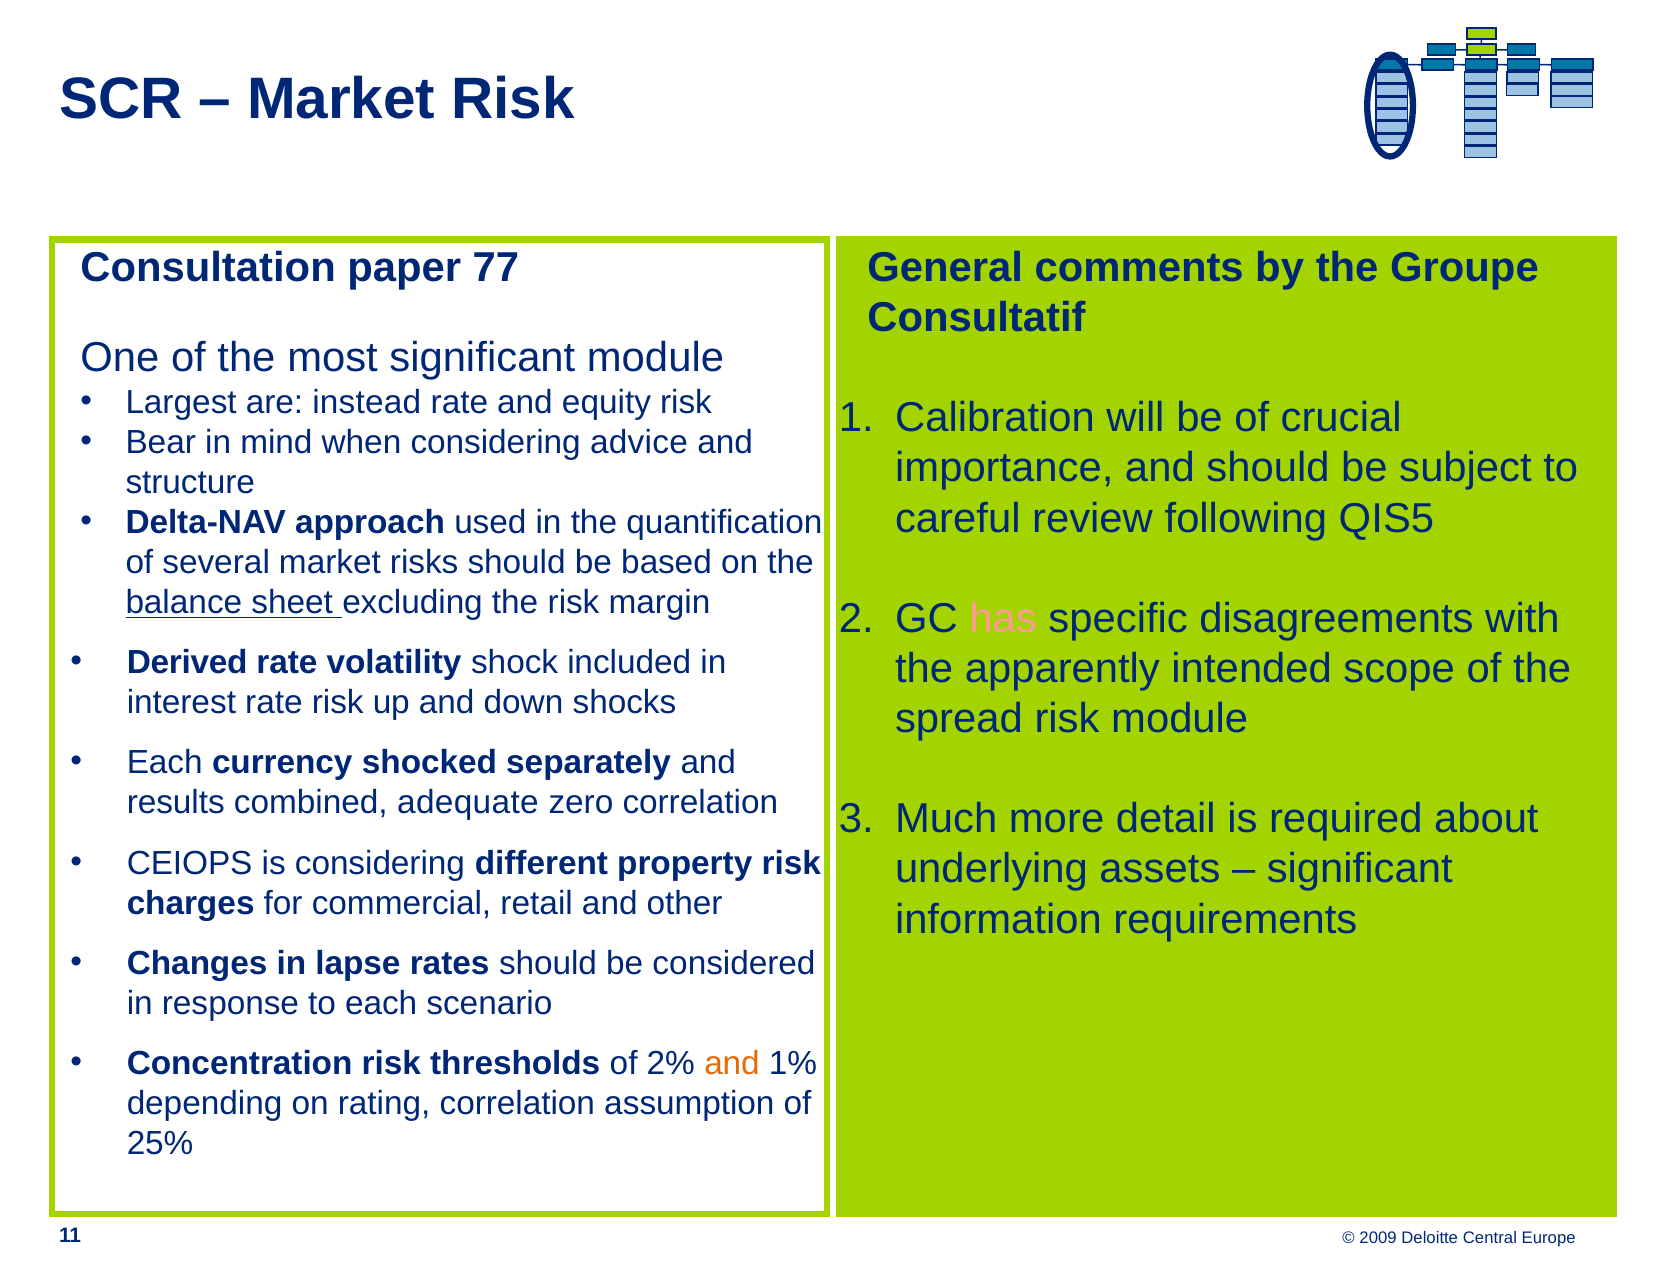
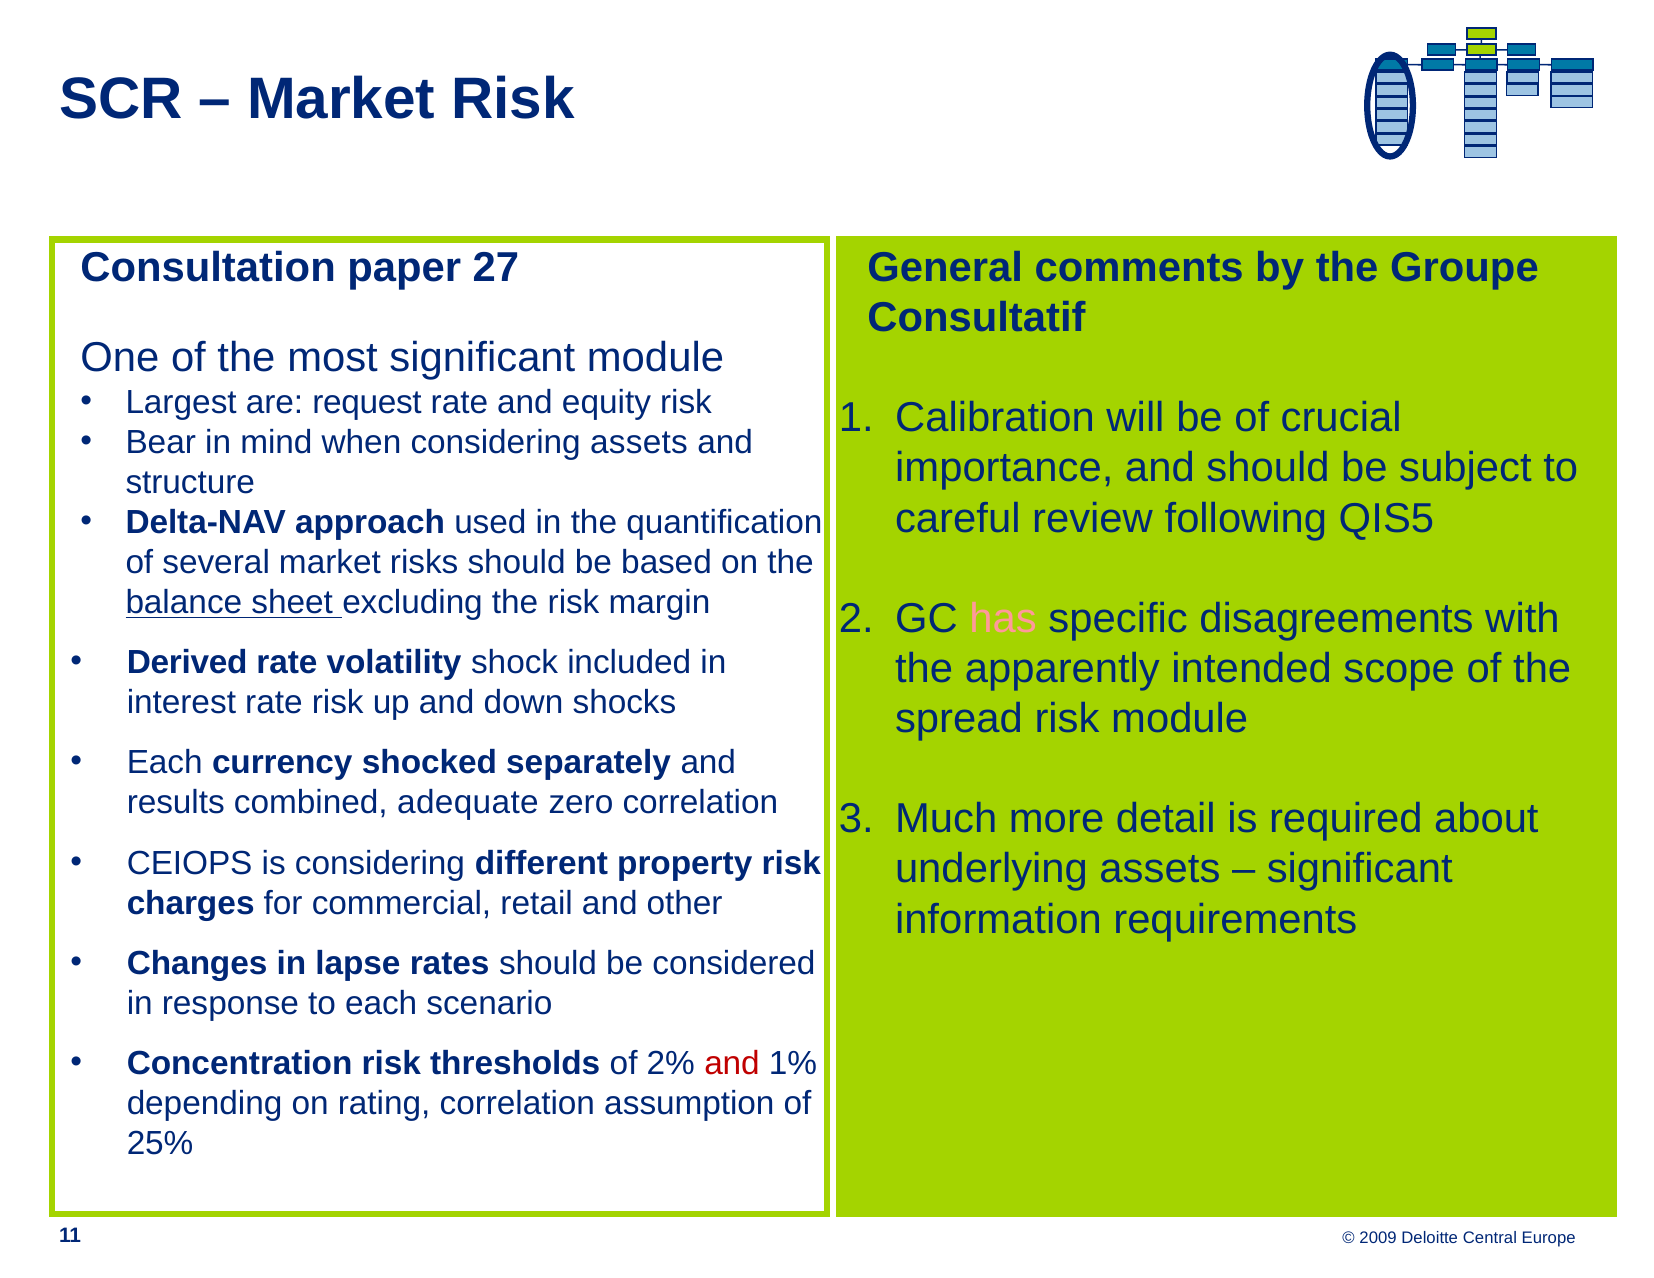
77: 77 -> 27 (496, 268)
instead: instead -> request (367, 402)
considering advice: advice -> assets (639, 442)
and colour: orange -> red (732, 1063)
